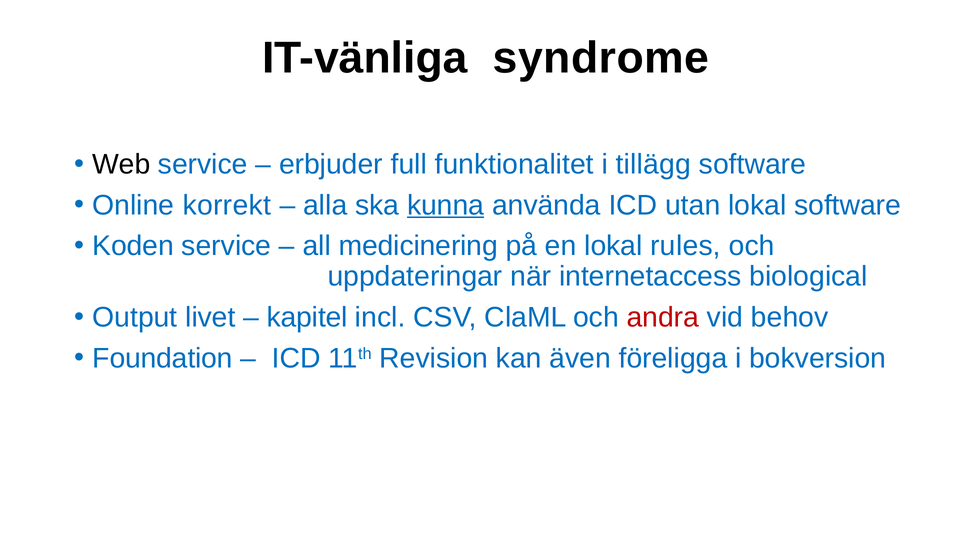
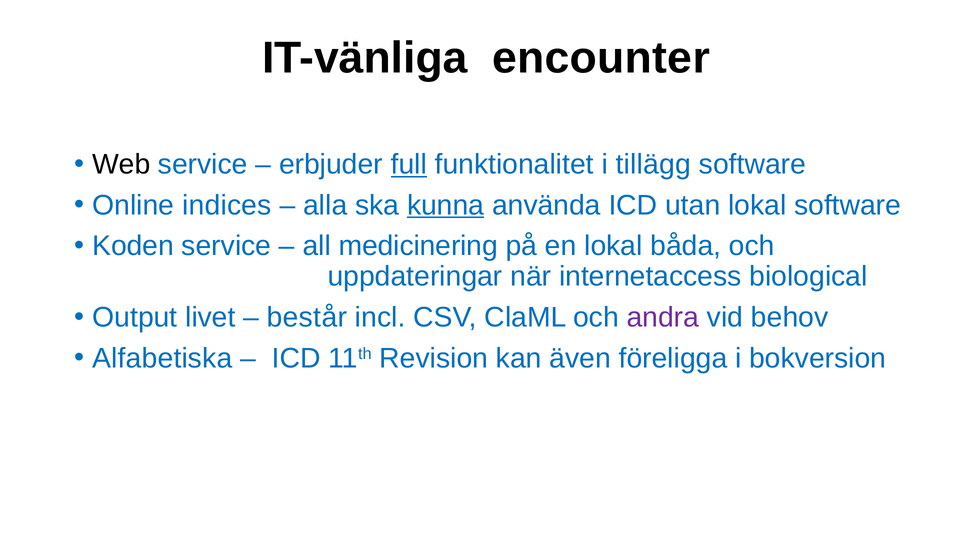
syndrome: syndrome -> encounter (601, 58)
full underline: none -> present (409, 165)
korrekt: korrekt -> indices (227, 205)
rules: rules -> båda (686, 246)
kapitel: kapitel -> består (307, 318)
andra colour: red -> purple (663, 318)
Foundation: Foundation -> Alfabetiska (162, 358)
